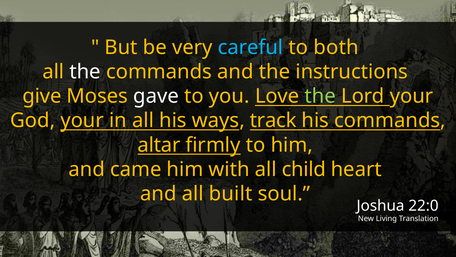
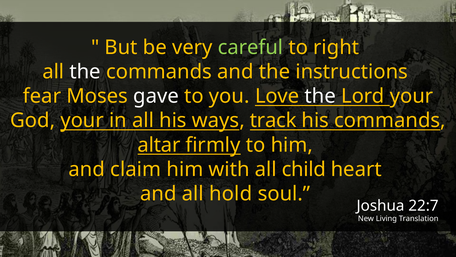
careful colour: light blue -> light green (251, 47)
both: both -> right (336, 47)
give: give -> fear (42, 96)
the colour: light green -> white (320, 96)
came: came -> claim (136, 169)
built: built -> hold (231, 193)
22:0: 22:0 -> 22:7 (423, 205)
